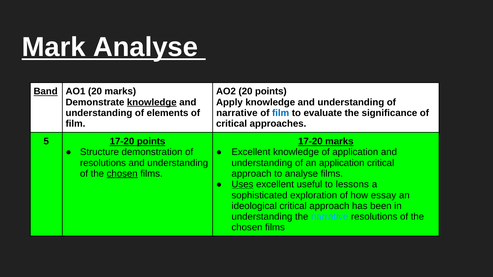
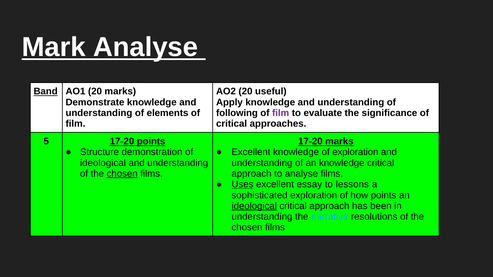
20 points: points -> useful (271, 92)
knowledge underline: present -> none (152, 102)
narrative: narrative -> following (237, 113)
film colour: blue -> purple (281, 113)
of application: application -> exploration (355, 152)
resolutions: resolutions -> ideological (103, 163)
an application: application -> knowledge (342, 163)
useful: useful -> essay (309, 185)
how essay: essay -> points (384, 195)
ideological underline: none -> present (254, 206)
